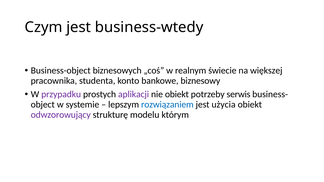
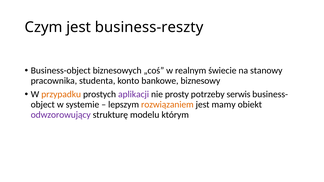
business-wtedy: business-wtedy -> business-reszty (149, 27)
większej: większej -> stanowy (266, 71)
przypadku colour: purple -> orange (61, 94)
nie obiekt: obiekt -> prosty (177, 94)
rozwiązaniem colour: blue -> orange (167, 105)
użycia: użycia -> mamy (224, 105)
